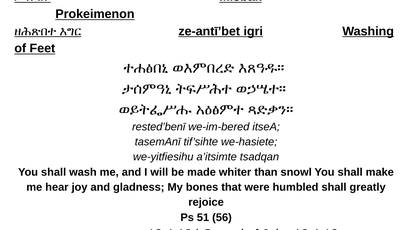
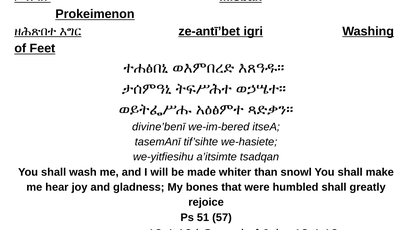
rested’benī: rested’benī -> divine’benī (159, 127)
56: 56 -> 57 (222, 218)
